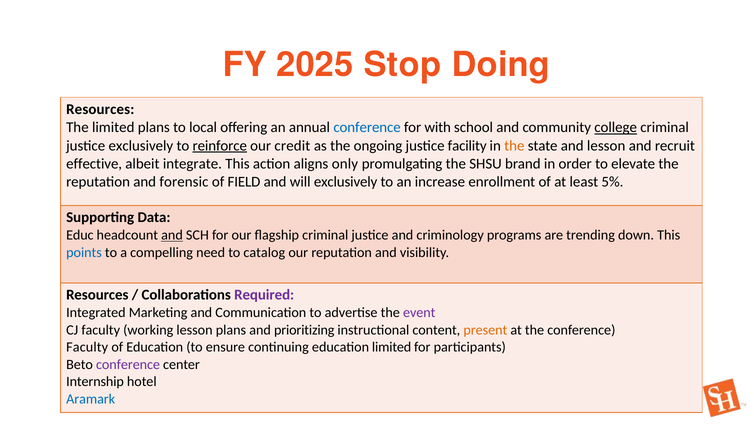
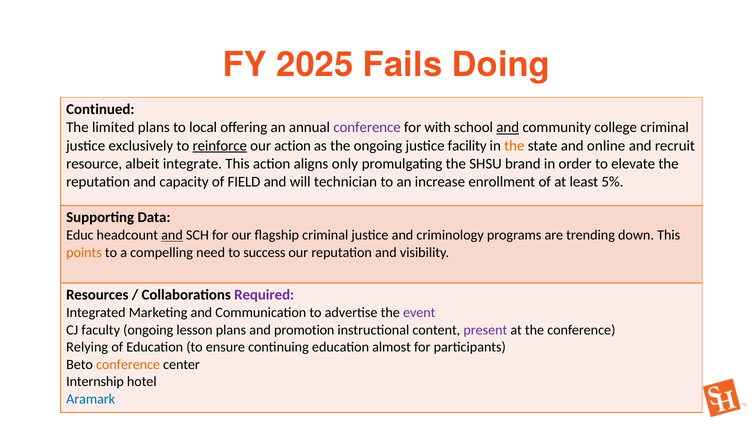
Stop: Stop -> Fails (403, 65)
Resources: Resources -> Continued (100, 109)
conference colour: blue -> purple (367, 128)
and underline: none -> present (508, 128)
college underline: present -> none (616, 128)
our credit: credit -> action (293, 146)
and lesson: lesson -> online (606, 146)
effective: effective -> resource (94, 164)
forensic: forensic -> capacity (184, 182)
will exclusively: exclusively -> technician (346, 182)
points colour: blue -> orange (84, 253)
catalog: catalog -> success (264, 253)
faculty working: working -> ongoing (148, 330)
prioritizing: prioritizing -> promotion (304, 330)
present colour: orange -> purple (485, 330)
Faculty: Faculty -> Relying (87, 347)
education limited: limited -> almost (392, 347)
conference colour: purple -> orange (128, 365)
